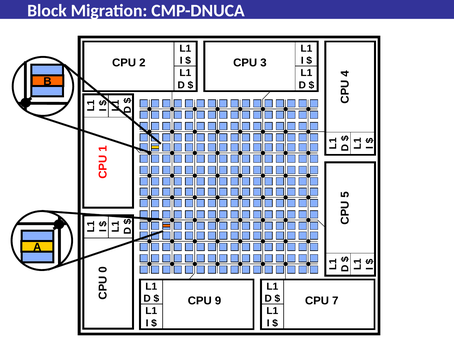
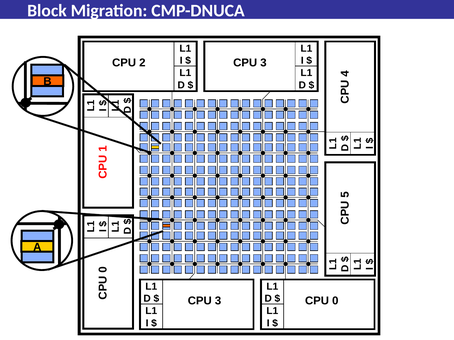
9: 9 -> 3 (218, 301)
CPU 7: 7 -> 0 (335, 301)
